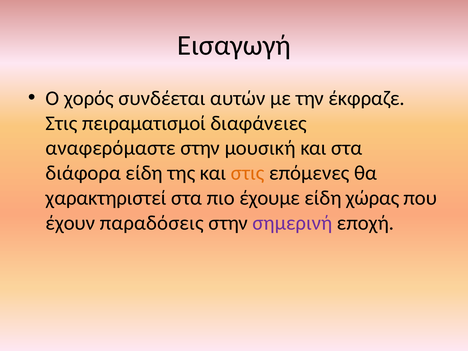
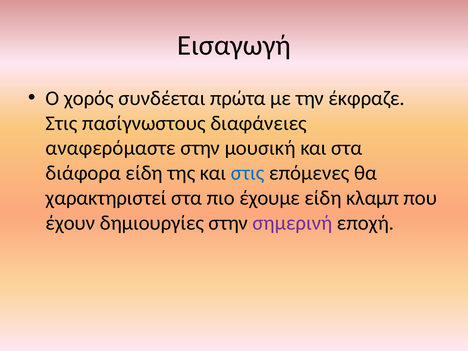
αυτών: αυτών -> πρώτα (238, 98)
πειραματισμοί: πειραματισμοί -> πασίγνωστους (144, 123)
στις colour: orange -> blue (248, 173)
χώρας: χώρας -> κλαμπ (373, 198)
παραδόσεις: παραδόσεις -> δημιουργίες (152, 223)
